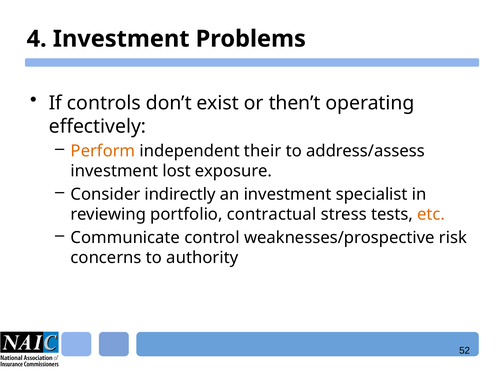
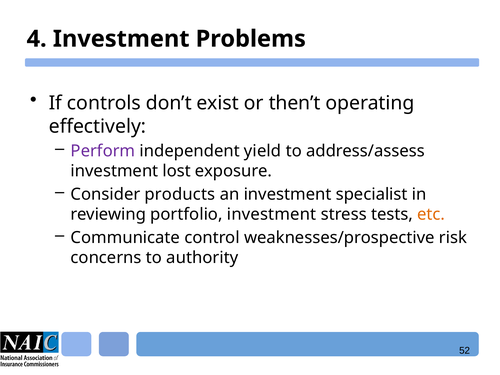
Perform colour: orange -> purple (103, 151)
their: their -> yield (263, 151)
indirectly: indirectly -> products (180, 194)
portfolio contractual: contractual -> investment (272, 214)
